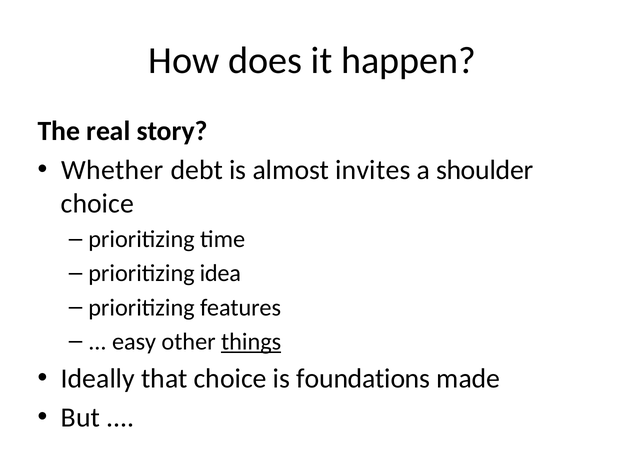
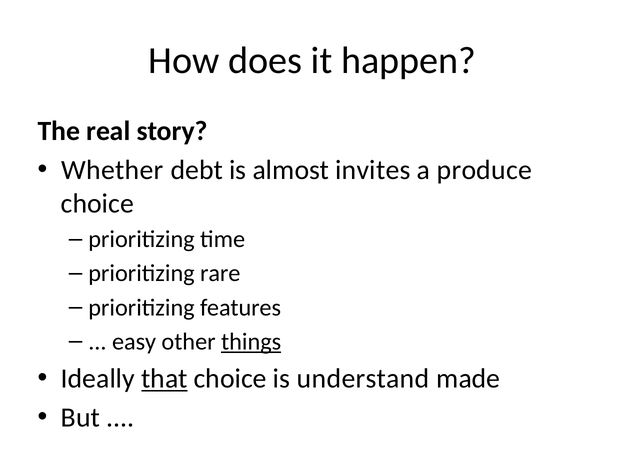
shoulder: shoulder -> produce (484, 170)
idea: idea -> rare (220, 273)
that underline: none -> present (164, 378)
foundations: foundations -> understand (363, 378)
